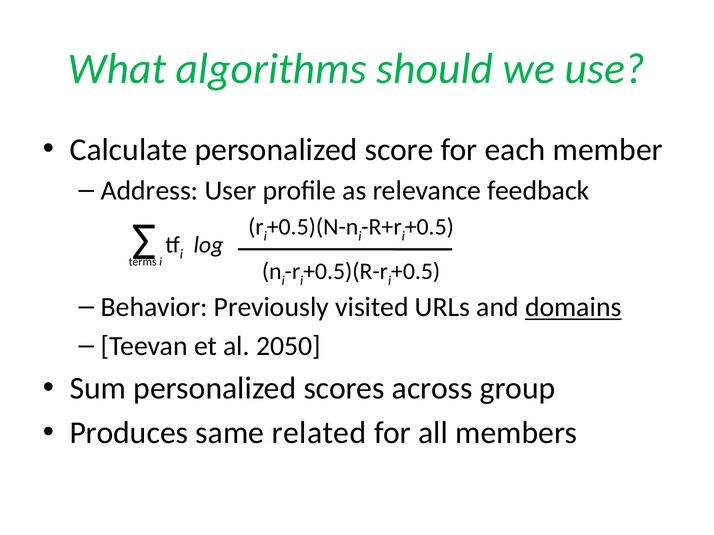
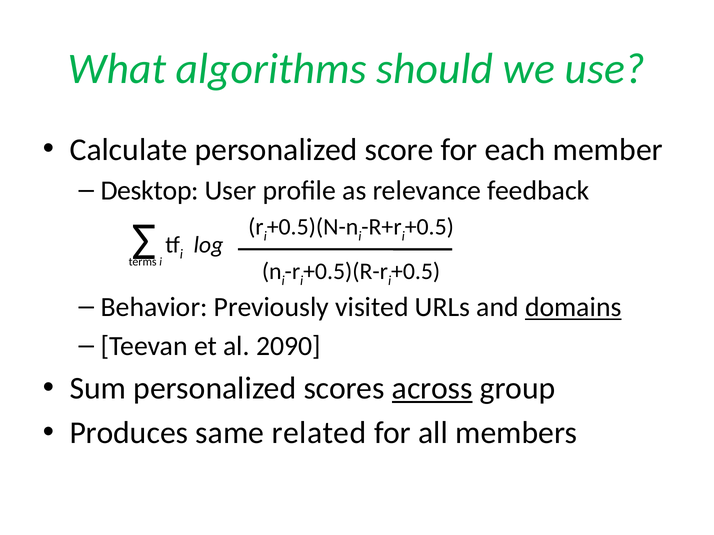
Address: Address -> Desktop (150, 191)
2050: 2050 -> 2090 (288, 346)
across underline: none -> present (432, 389)
